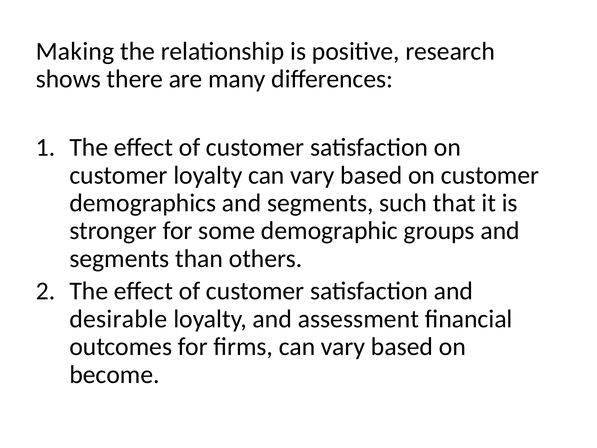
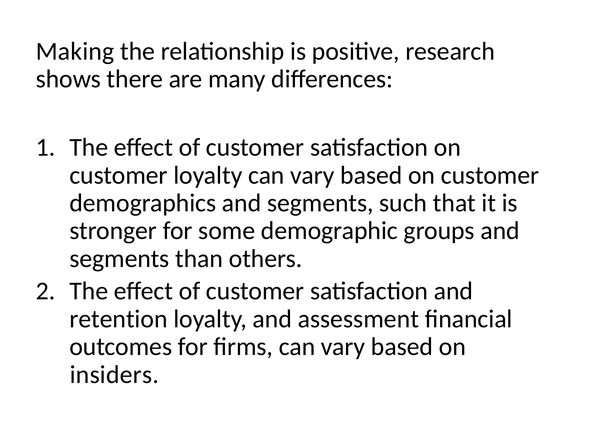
desirable: desirable -> retention (119, 319)
become: become -> insiders (114, 374)
